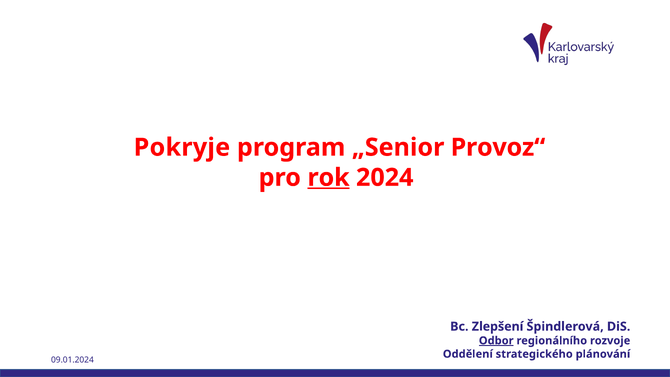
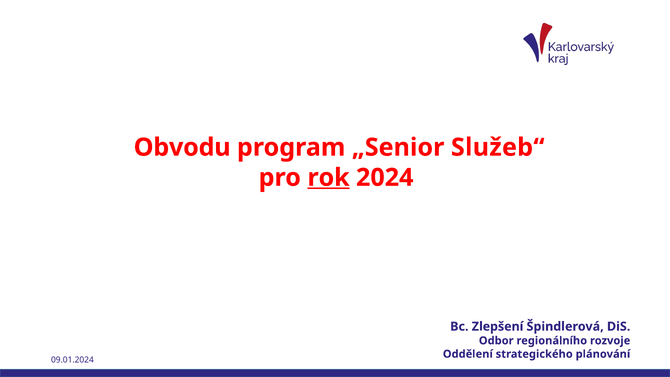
Pokryje: Pokryje -> Obvodu (182, 147)
Provoz“: Provoz“ -> Služeb“ (498, 147)
Odbor underline: present -> none (496, 341)
